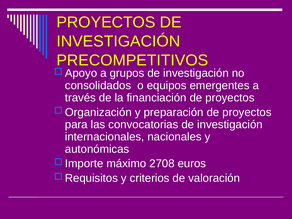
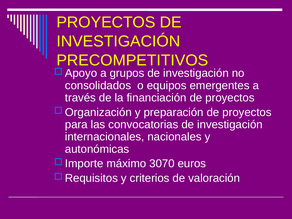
2708: 2708 -> 3070 (162, 164)
